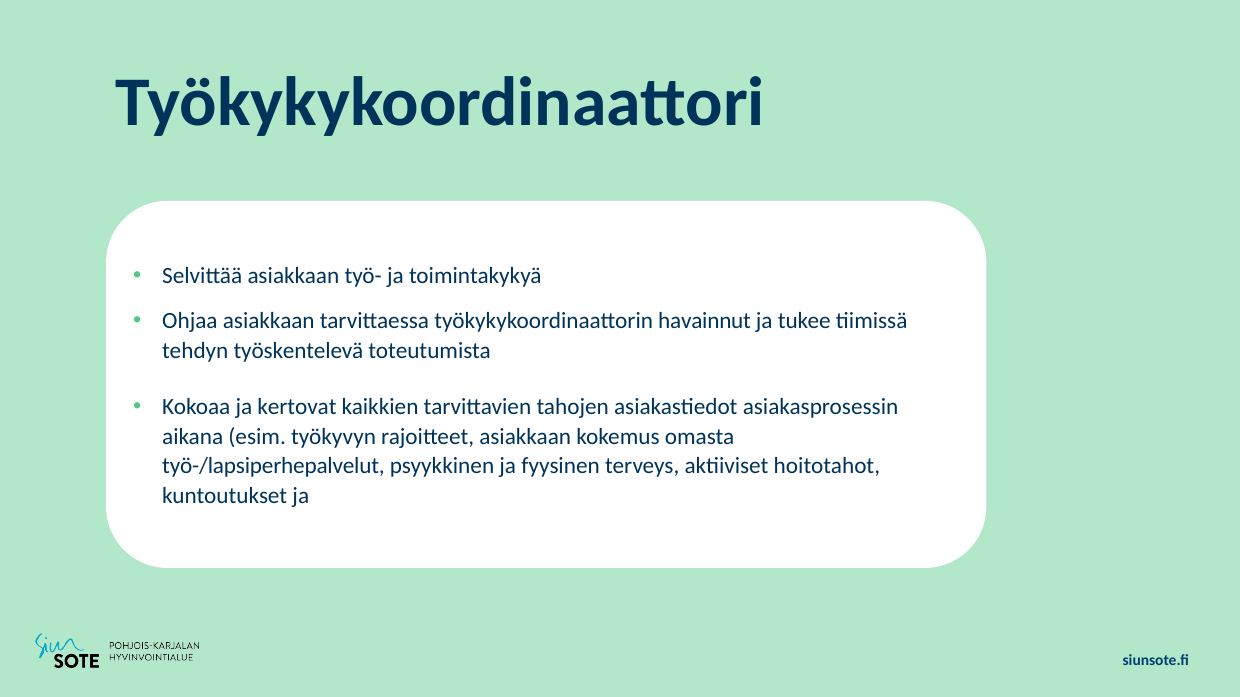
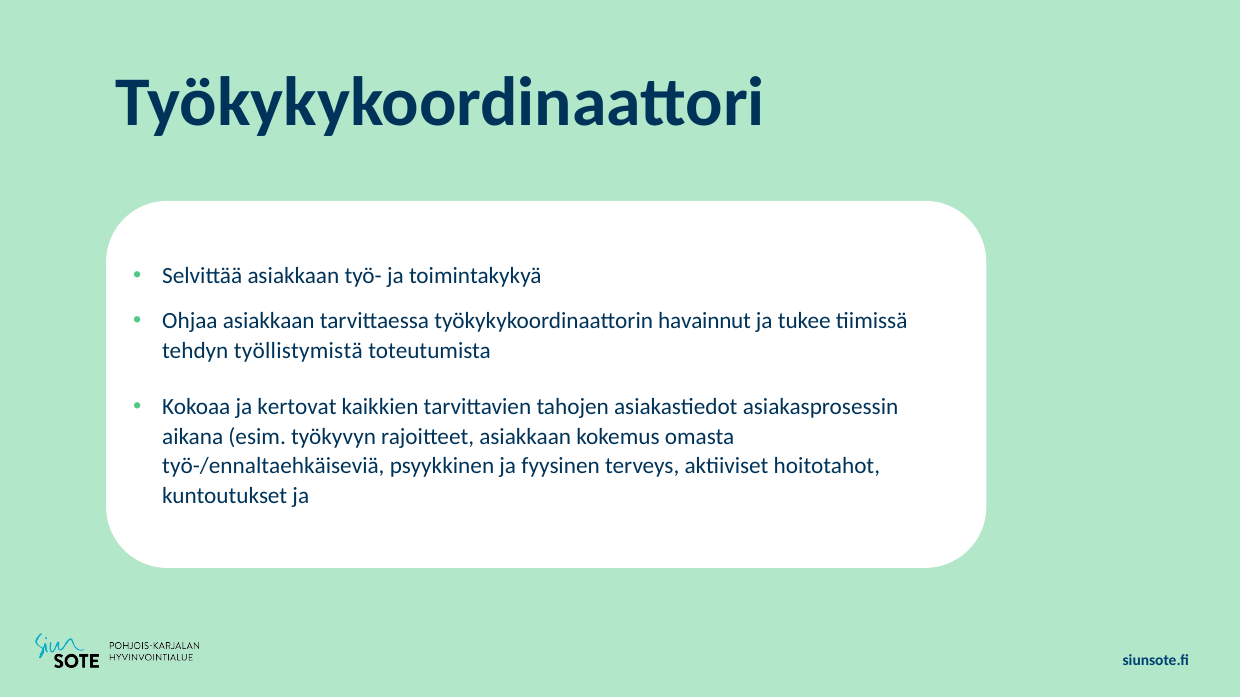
työskentelevä: työskentelevä -> työllistymistä (298, 351)
työ-/lapsiperhepalvelut: työ-/lapsiperhepalvelut -> työ-/ennaltaehkäiseviä (273, 467)
